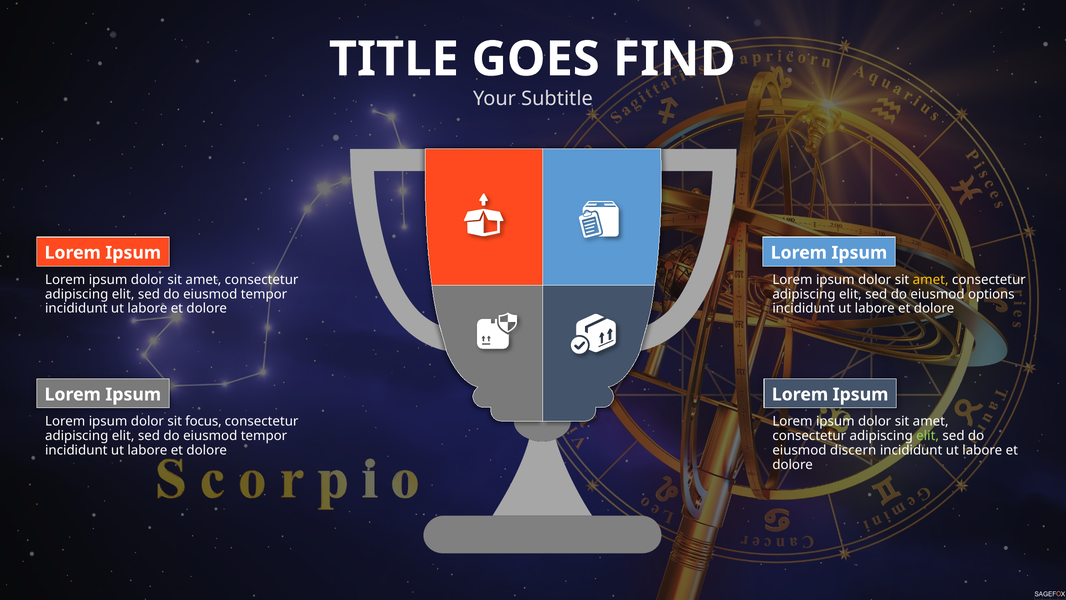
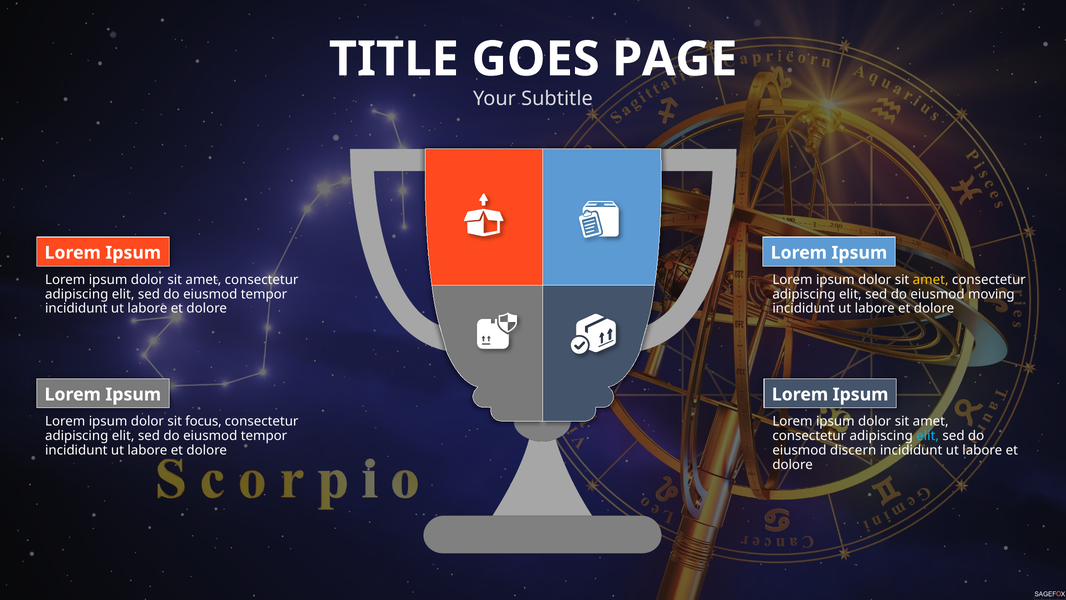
FIND: FIND -> PAGE (675, 59)
options: options -> moving (991, 294)
elit colour: light green -> light blue (928, 436)
